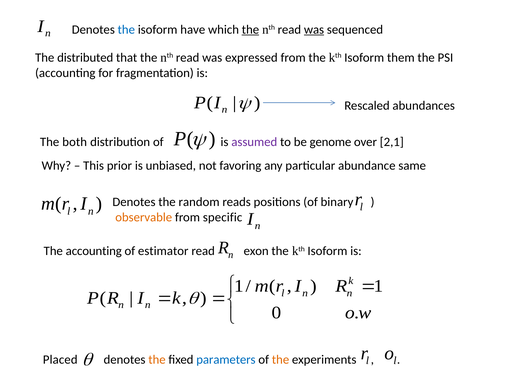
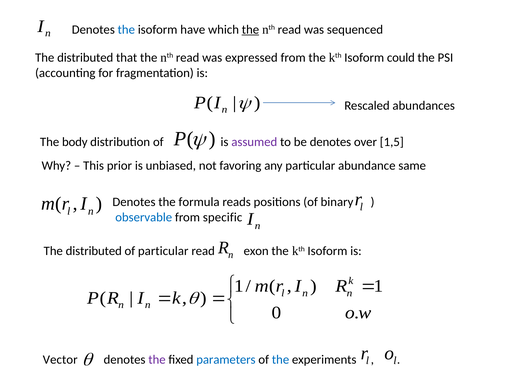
was underline: present -> none (314, 30)
them: them -> could (401, 58)
both: both -> body (75, 142)
be genome: genome -> denotes (330, 142)
2,1: 2,1 -> 1,5 (392, 142)
random: random -> formula (199, 202)
observable colour: orange -> blue (144, 218)
accounting: accounting -> distributed (94, 251)
of estimator: estimator -> particular (163, 251)
Placed: Placed -> Vector (60, 360)
the colour: orange -> purple (157, 360)
the colour: orange -> blue (281, 360)
